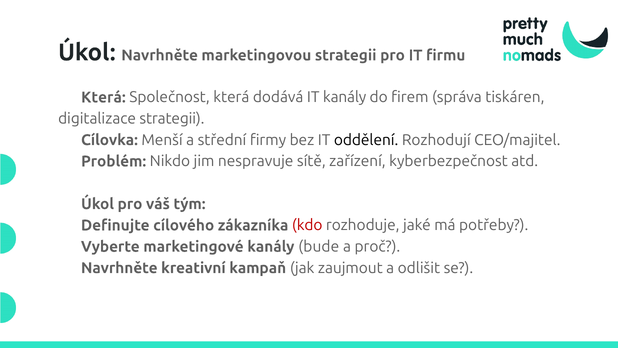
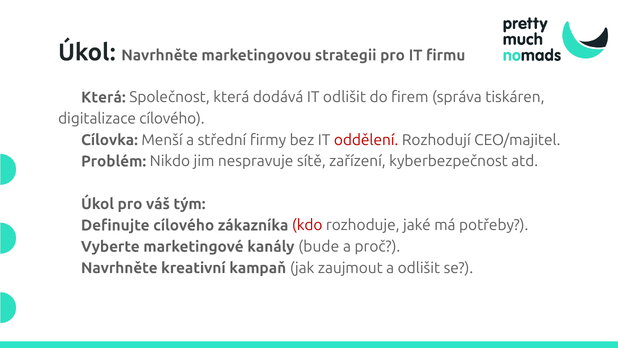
IT kanály: kanály -> odlišit (344, 97)
digitalizace strategii: strategii -> cílového (172, 119)
oddělení colour: black -> red (366, 140)
